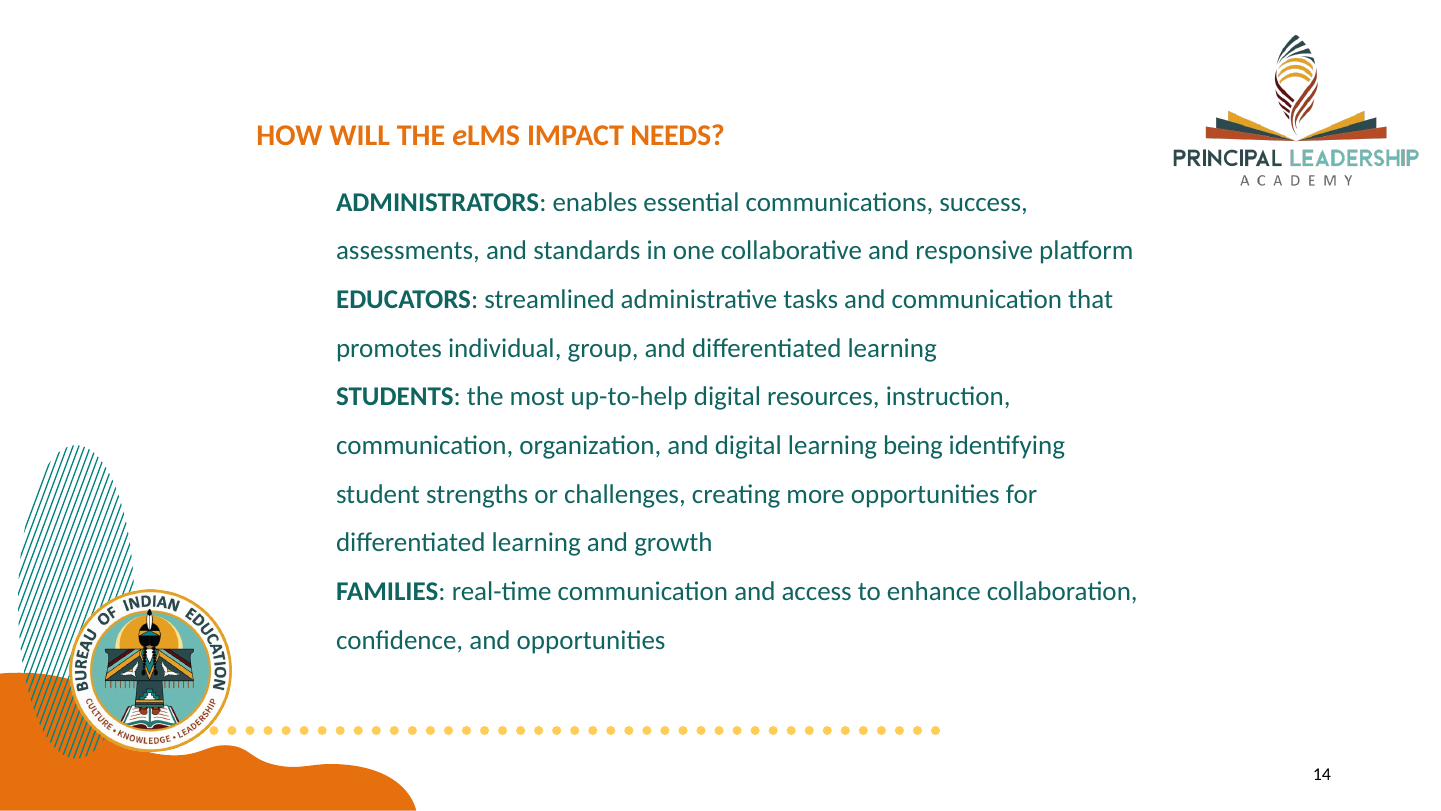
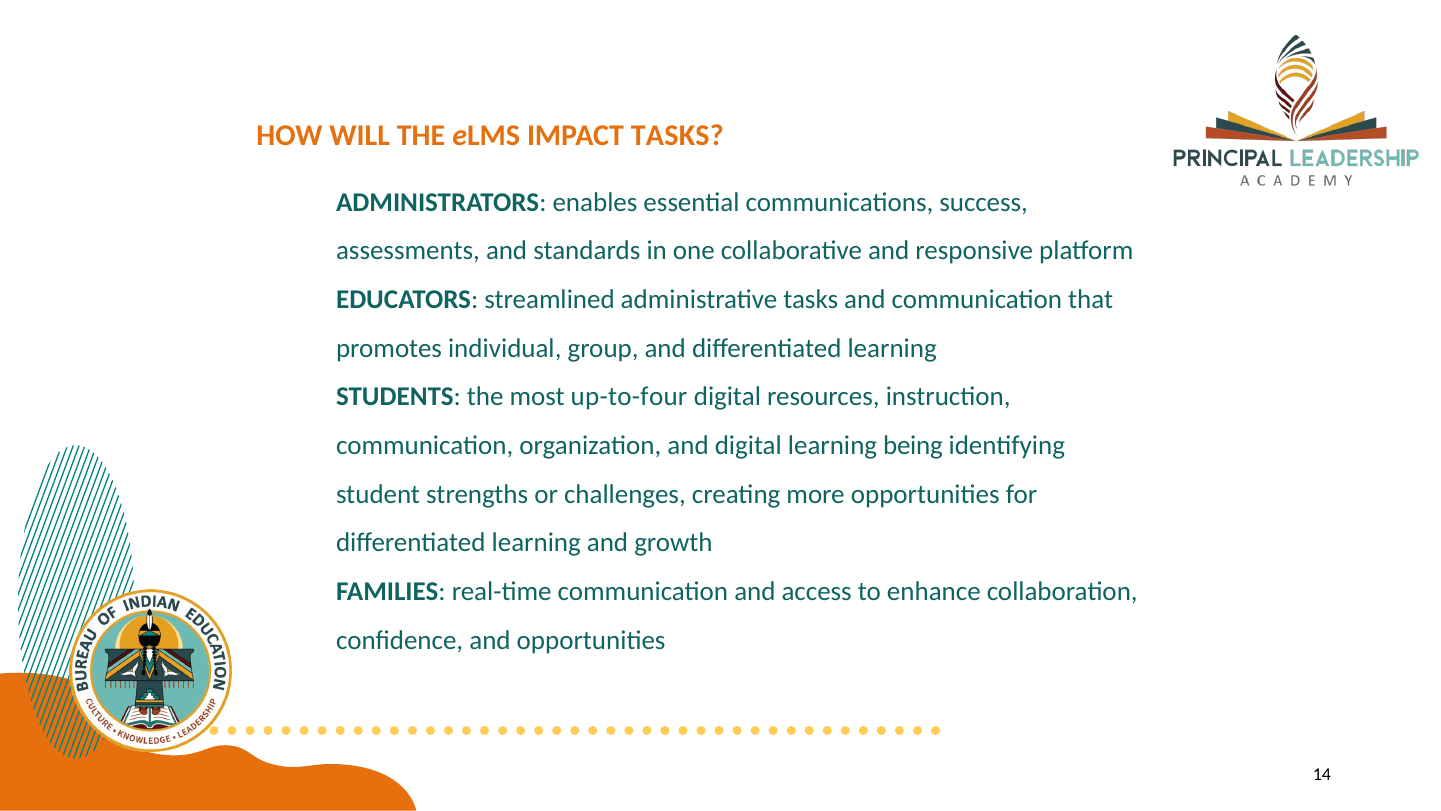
IMPACT NEEDS: NEEDS -> TASKS (677, 135)
up-to-help: up-to-help -> up-to-four (629, 397)
